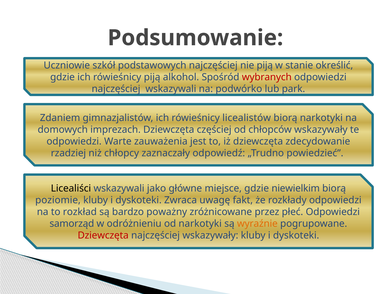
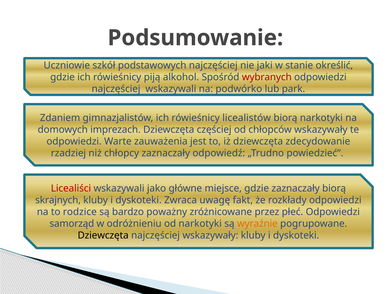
nie piją: piją -> jaki (265, 65)
Licealiści colour: black -> red (71, 188)
gdzie niewielkim: niewielkim -> zaznaczały (296, 188)
poziomie: poziomie -> skrajnych (58, 200)
rozkład: rozkład -> rodzice (80, 211)
Dziewczęta colour: red -> black (103, 235)
